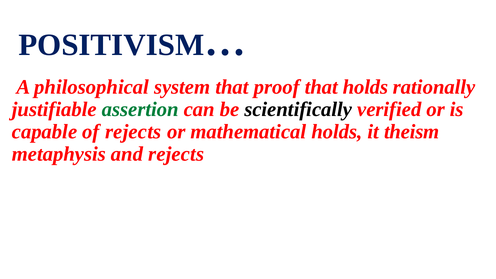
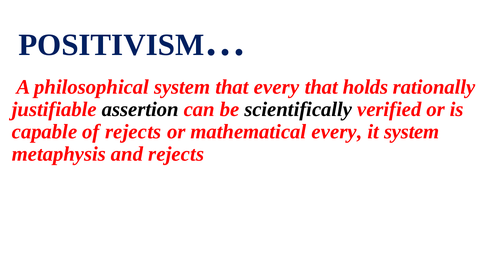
that proof: proof -> every (277, 87)
assertion colour: green -> black (140, 109)
mathematical holds: holds -> every (337, 132)
it theism: theism -> system (412, 132)
